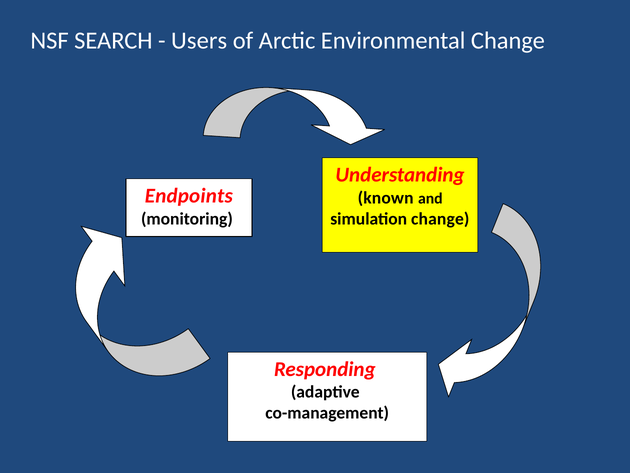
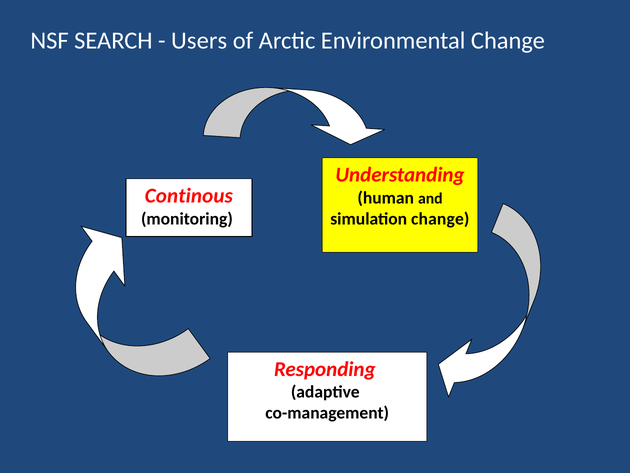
Endpoints: Endpoints -> Continous (189, 196)
known: known -> human (386, 198)
